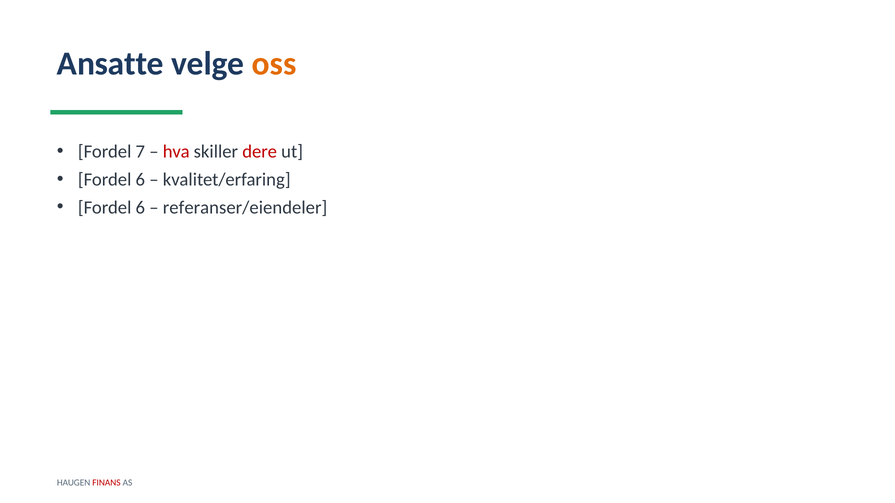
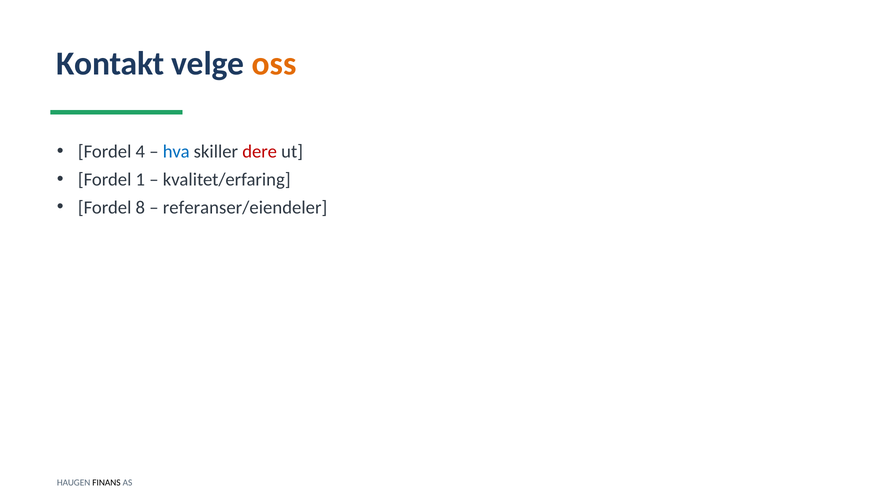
Ansatte: Ansatte -> Kontakt (110, 64)
7: 7 -> 4 (140, 152)
hva colour: red -> blue (176, 152)
6: 6 -> 1 (140, 180)
6: 6 -> 8 (140, 208)
FINANS colour: red -> black (106, 483)
